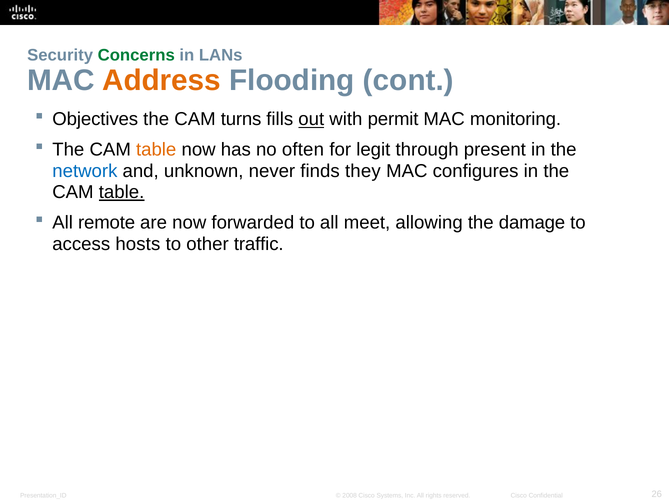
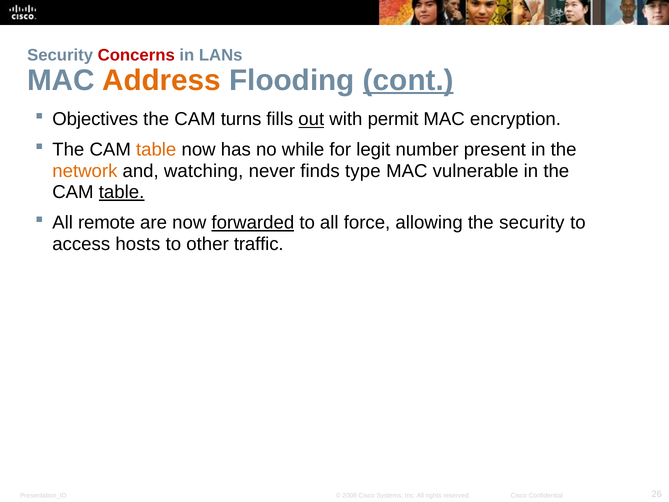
Concerns colour: green -> red (136, 55)
cont underline: none -> present (408, 80)
monitoring: monitoring -> encryption (515, 119)
often: often -> while (303, 150)
through: through -> number (427, 150)
network colour: blue -> orange (85, 171)
unknown: unknown -> watching (204, 171)
they: they -> type (363, 171)
configures: configures -> vulnerable (476, 171)
forwarded underline: none -> present (253, 223)
meet: meet -> force (367, 223)
the damage: damage -> security (532, 223)
